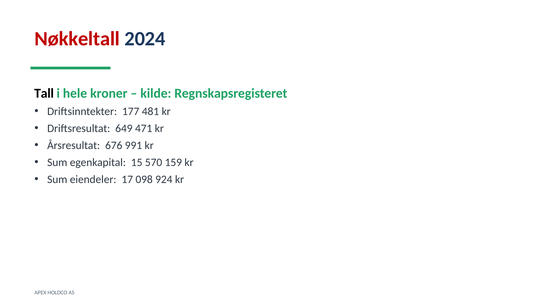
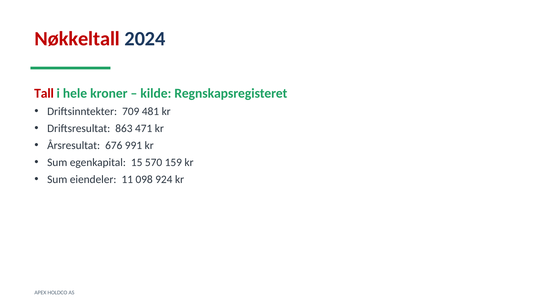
Tall colour: black -> red (44, 93)
177: 177 -> 709 (131, 111)
649: 649 -> 863 (124, 128)
17: 17 -> 11 (127, 179)
